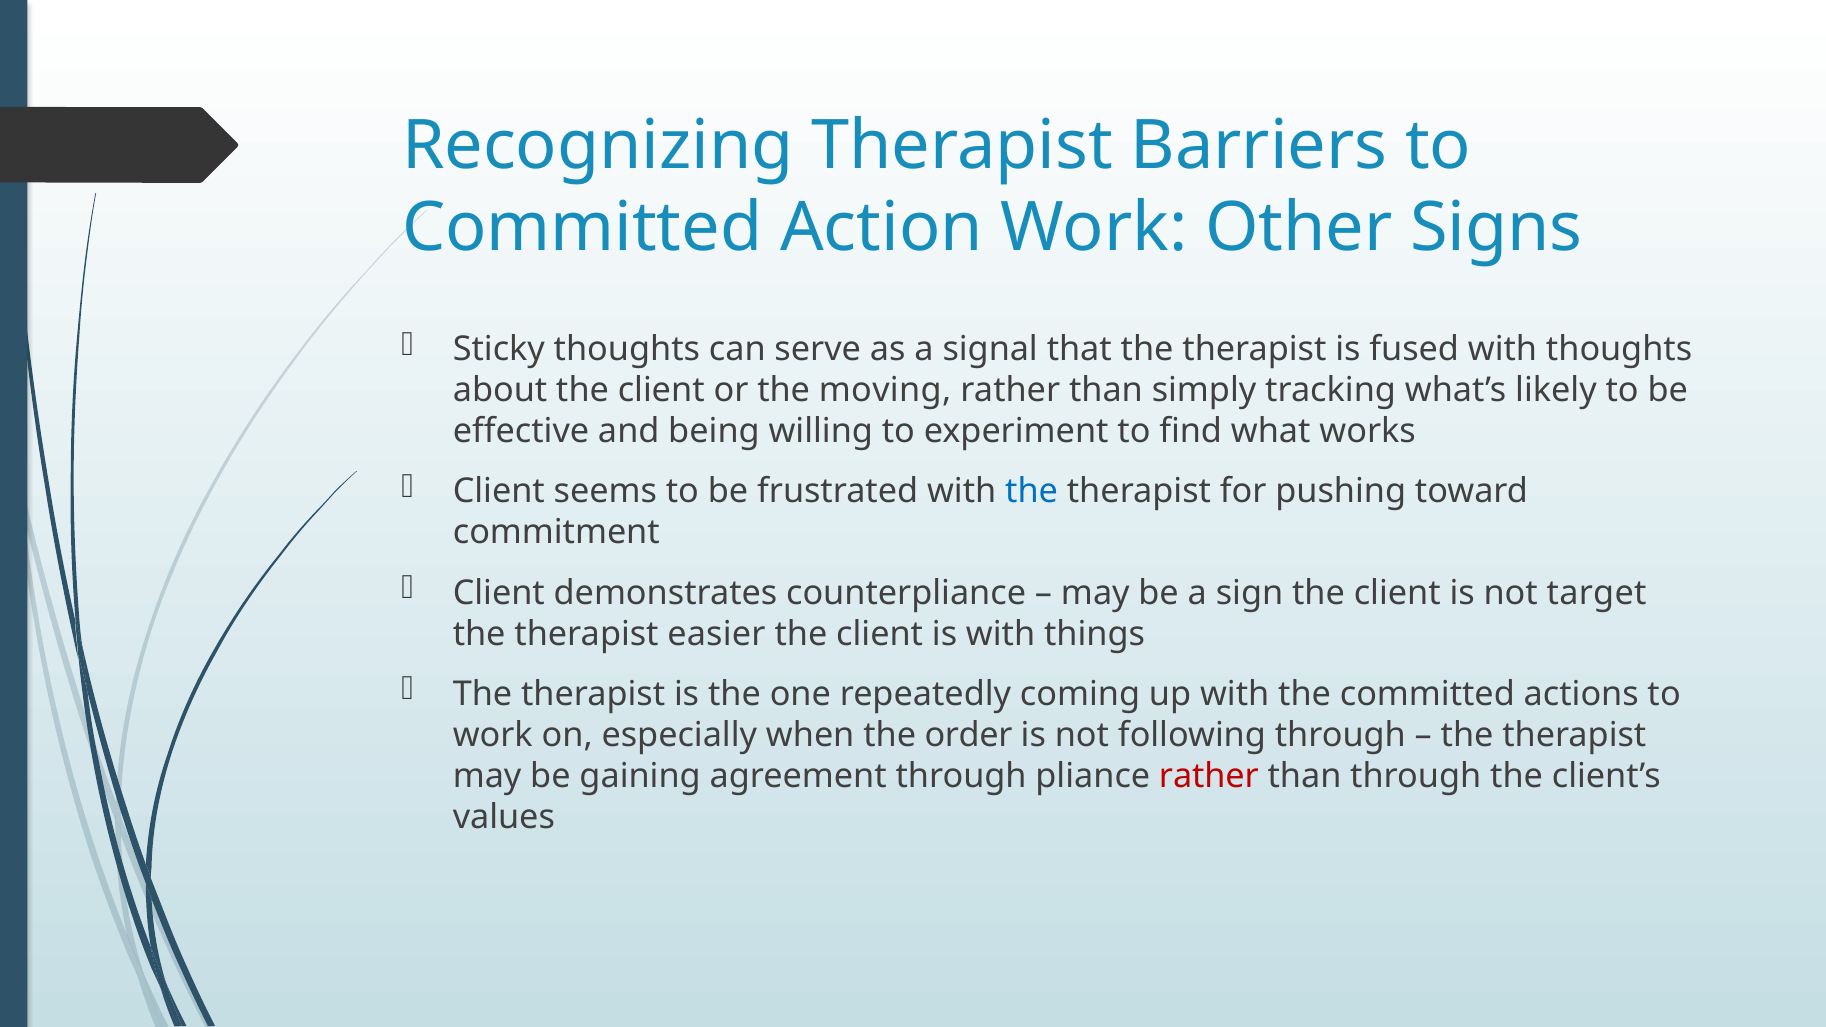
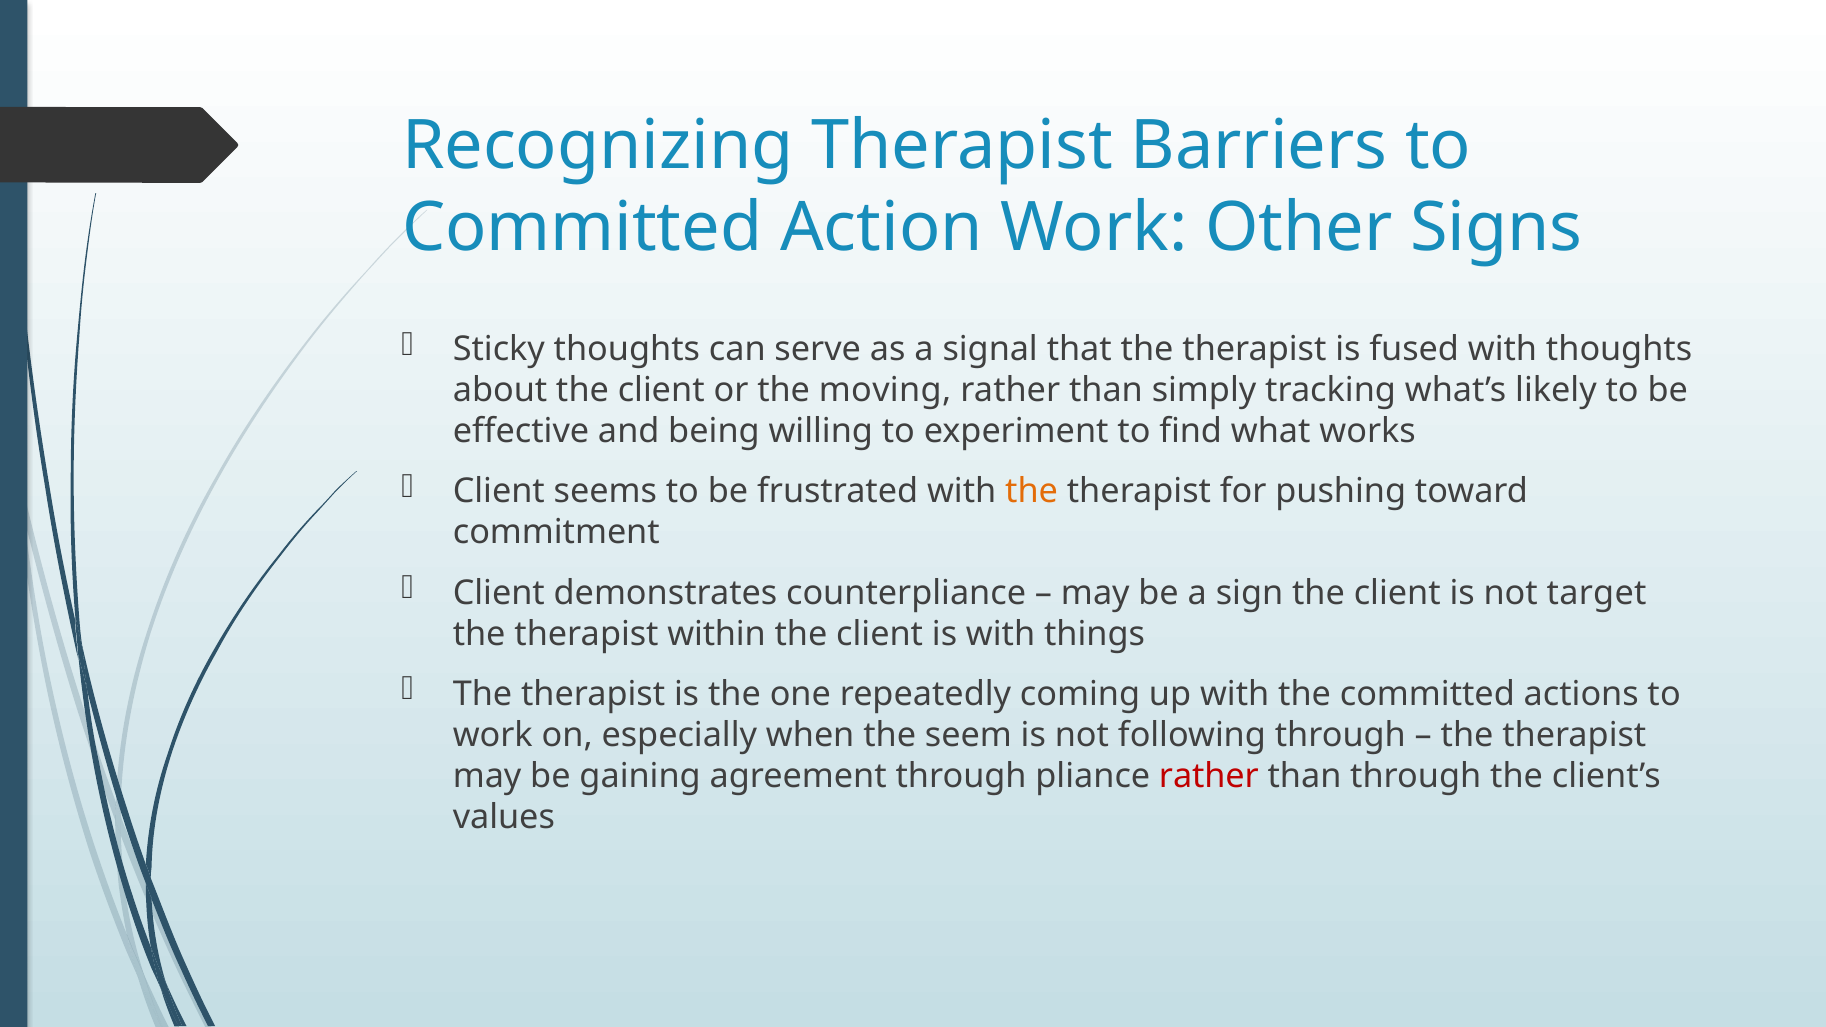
the colour: blue -> orange (1032, 492)
easier: easier -> within (717, 634)
order: order -> seem (968, 735)
